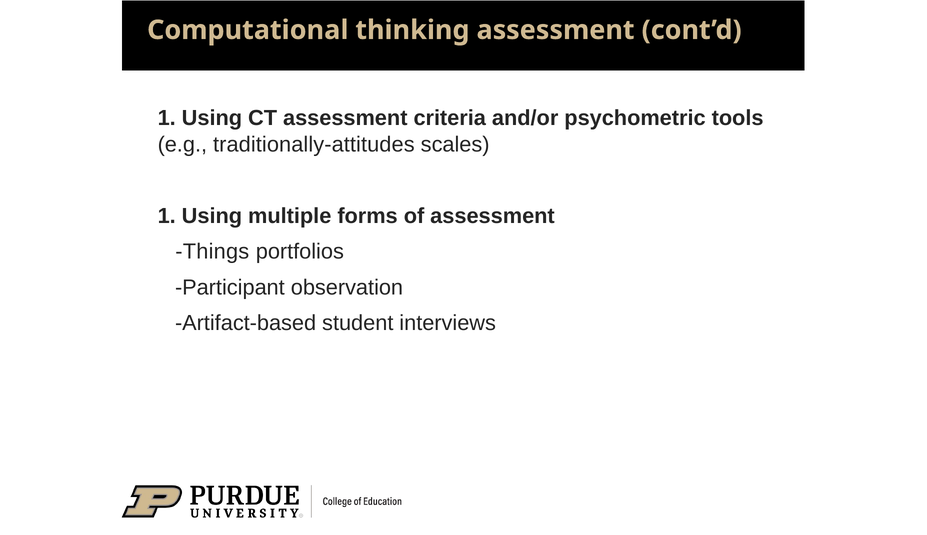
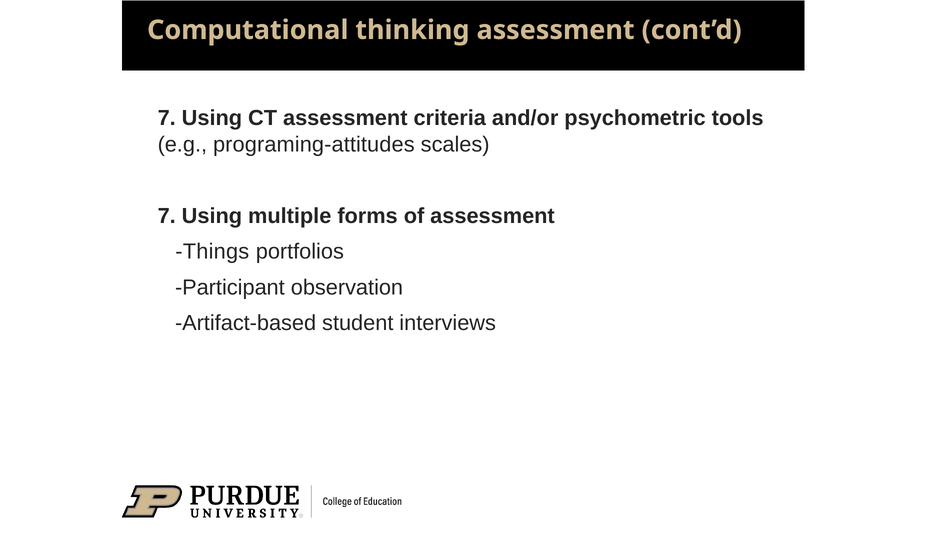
1: 1 -> 7 (167, 118)
traditionally-attitudes: traditionally-attitudes -> programing-attitudes (314, 144)
1: 1 -> 7 (167, 216)
